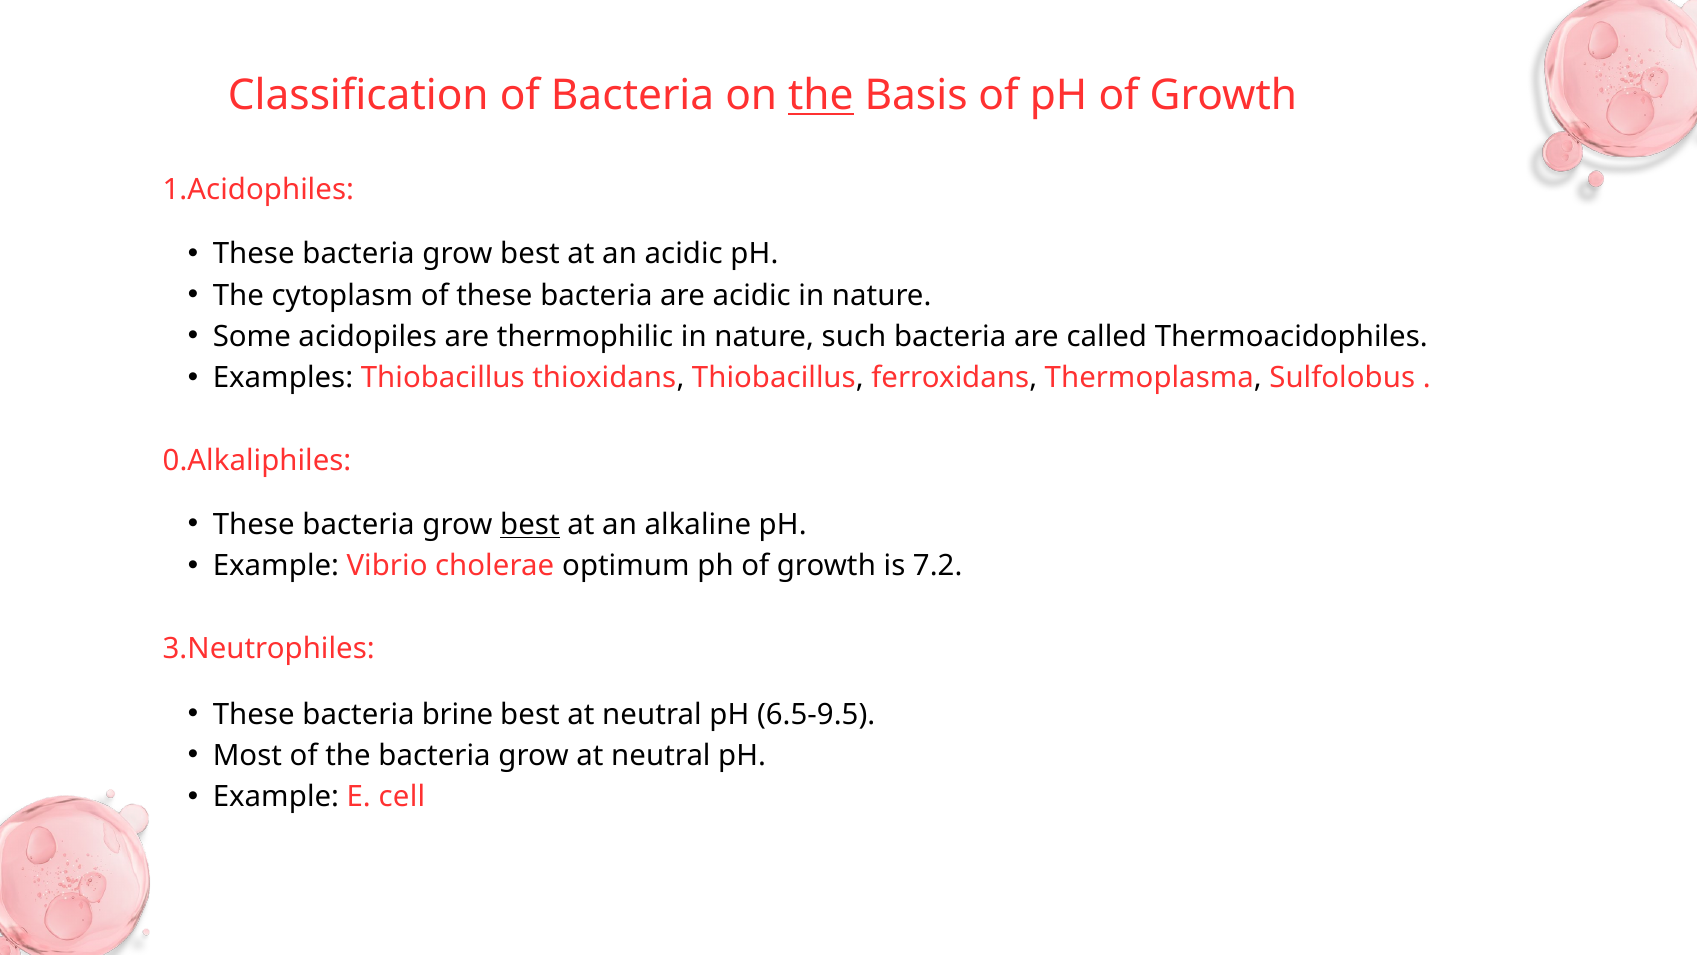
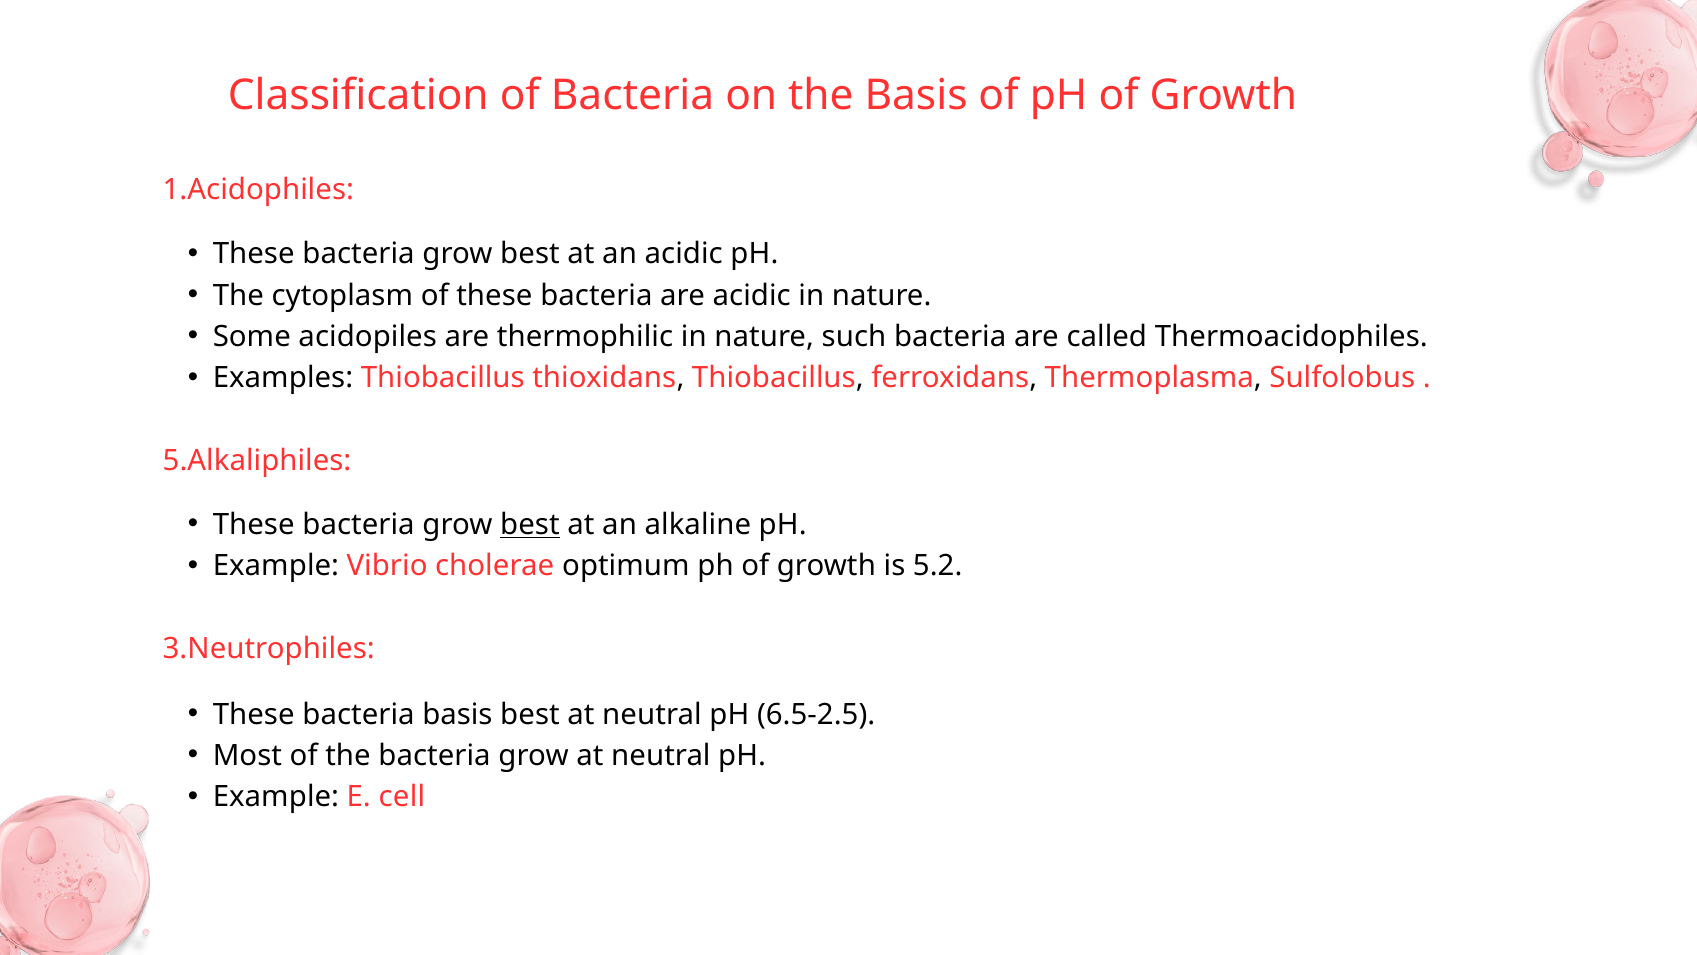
the underline: present -> none (821, 96)
0.Alkaliphiles: 0.Alkaliphiles -> 5.Alkaliphiles (257, 460)
7.2: 7.2 -> 5.2 (938, 566)
bacteria brine: brine -> basis (457, 714)
6.5-9.5: 6.5-9.5 -> 6.5-2.5 (816, 714)
